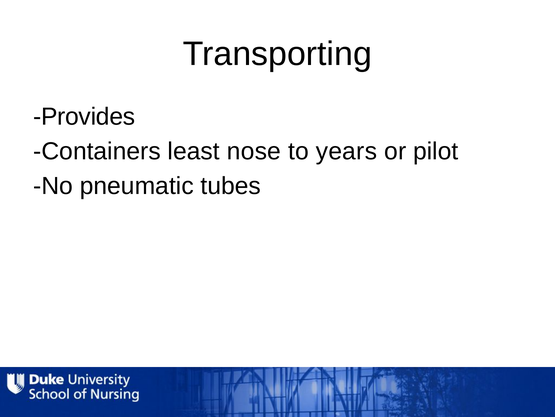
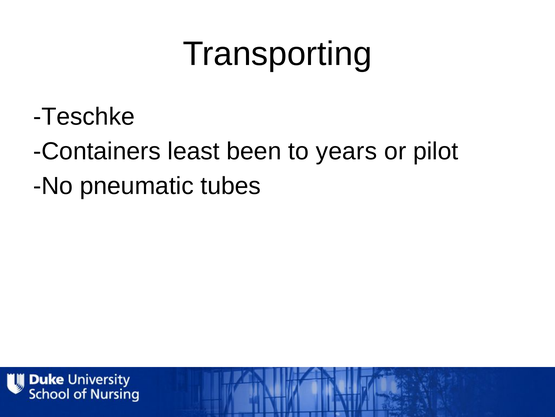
Provides: Provides -> Teschke (84, 116)
nose: nose -> been (254, 151)
